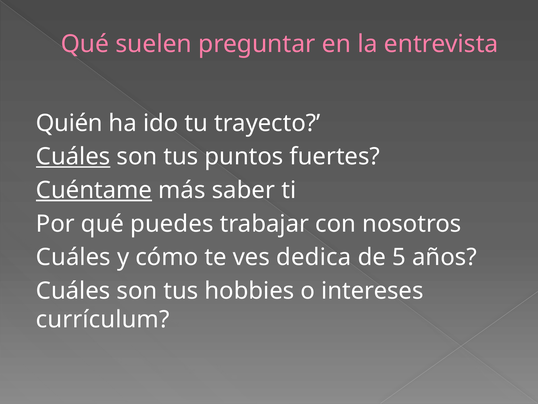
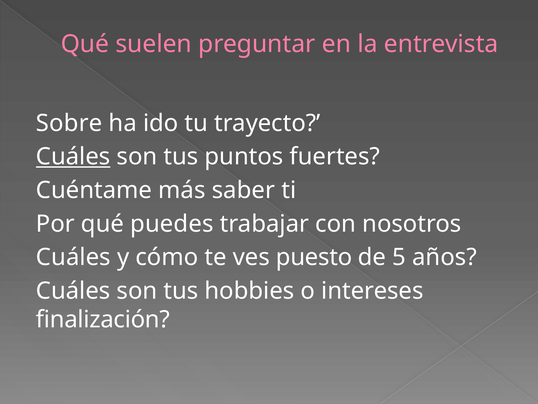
Quién: Quién -> Sobre (69, 123)
Cuéntame underline: present -> none (94, 190)
dedica: dedica -> puesto (314, 257)
currículum: currículum -> finalización (103, 319)
